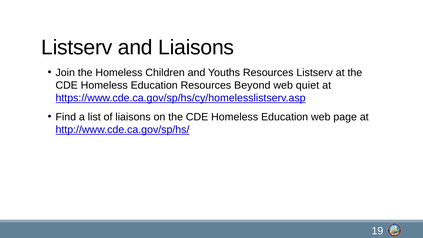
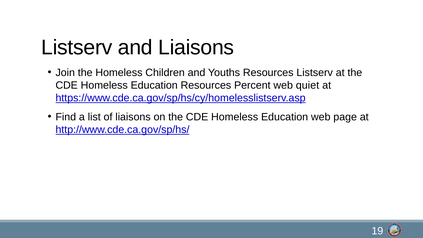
Beyond: Beyond -> Percent (252, 85)
